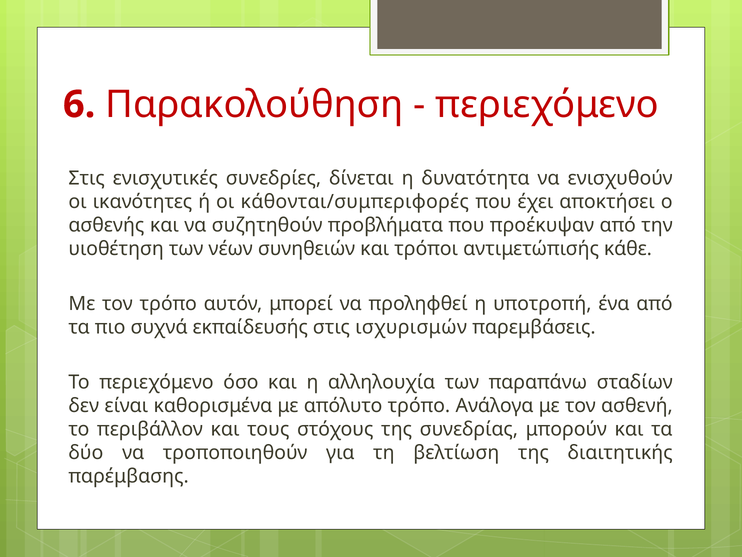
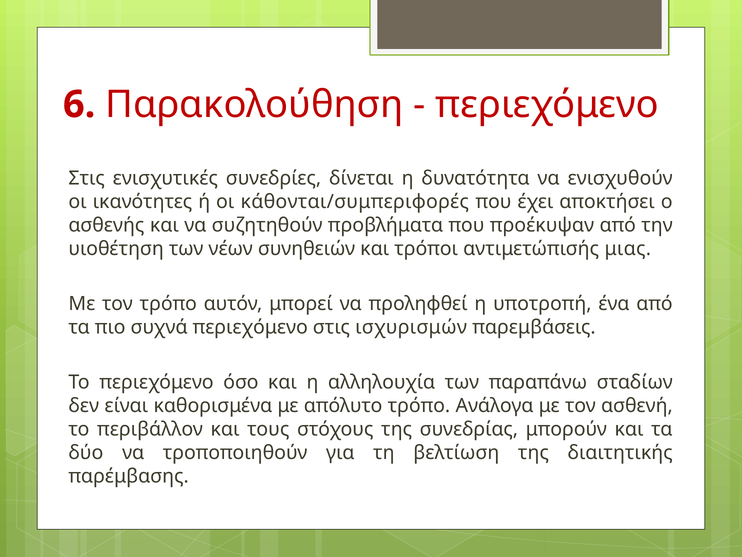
κάθε: κάθε -> μιας (628, 249)
συχνά εκπαίδευσής: εκπαίδευσής -> περιεχόμενο (250, 327)
